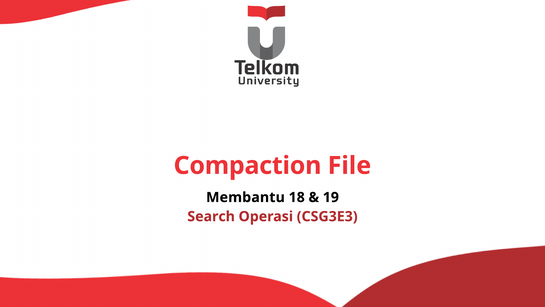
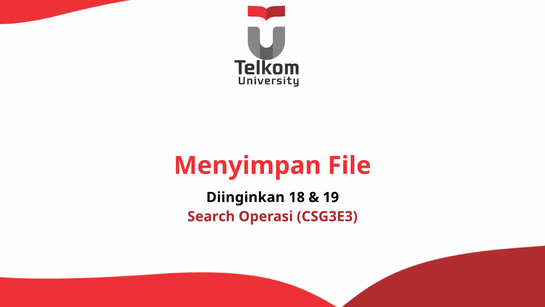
Compaction: Compaction -> Menyimpan (247, 165)
Membantu: Membantu -> Diinginkan (245, 197)
